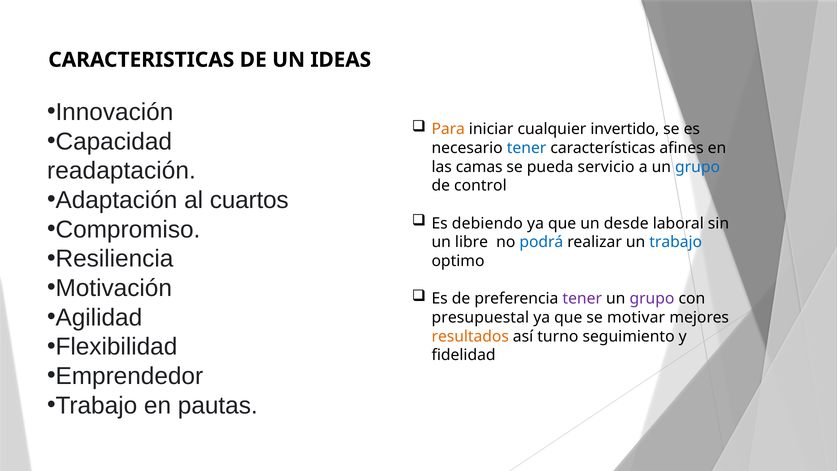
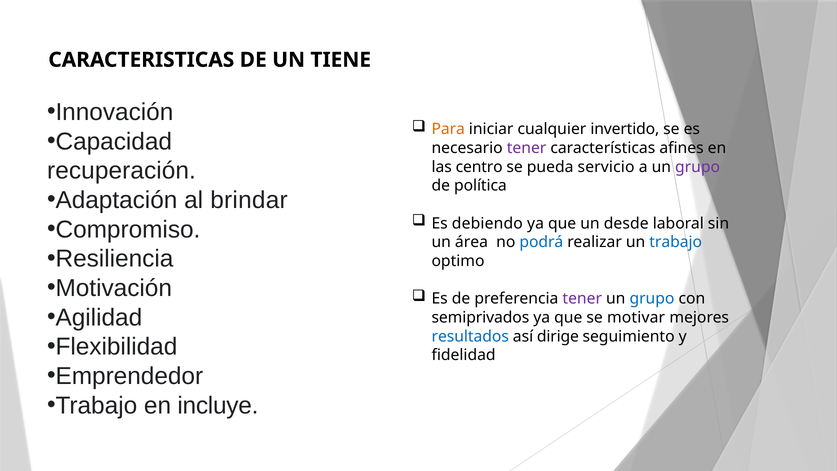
IDEAS: IDEAS -> TIENE (341, 60)
tener colour: blue -> purple (527, 148)
readaptación: readaptación -> recuperación (121, 171)
camas: camas -> centro (479, 167)
grupo colour: blue -> purple (698, 167)
control: control -> política (480, 186)
cuartos: cuartos -> brindar (249, 200)
libre: libre -> área (471, 242)
grupo colour: purple -> blue (652, 299)
presupuestal: presupuestal -> semiprivados (480, 317)
resultados colour: orange -> blue (470, 336)
turno: turno -> dirige (558, 336)
pautas: pautas -> incluye (218, 405)
